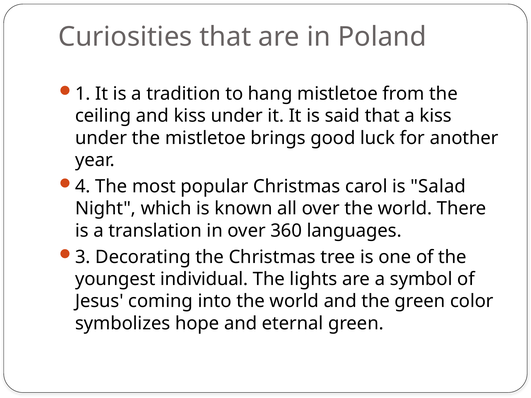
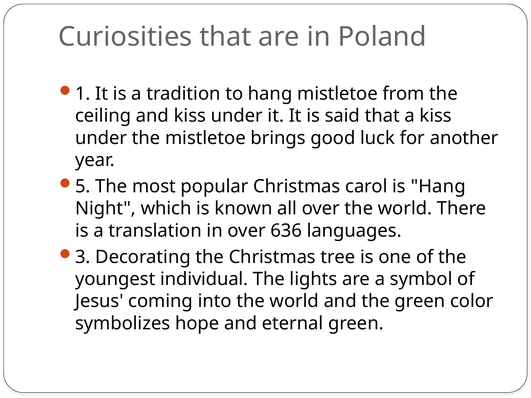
4: 4 -> 5 (83, 187)
is Salad: Salad -> Hang (438, 187)
360: 360 -> 636 (286, 231)
